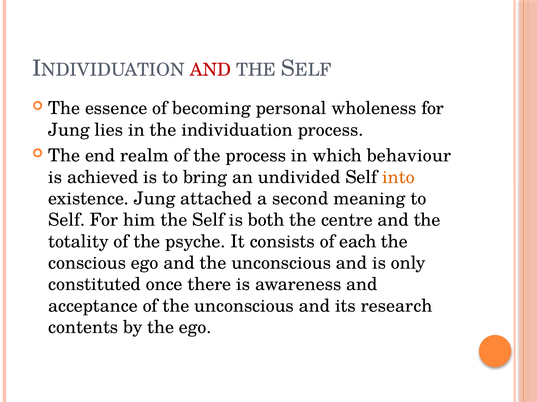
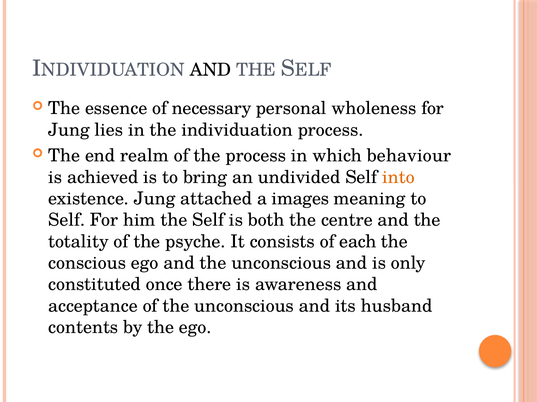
AND colour: red -> black (210, 70)
becoming: becoming -> necessary (212, 109)
second: second -> images (300, 199)
research: research -> husband (397, 306)
